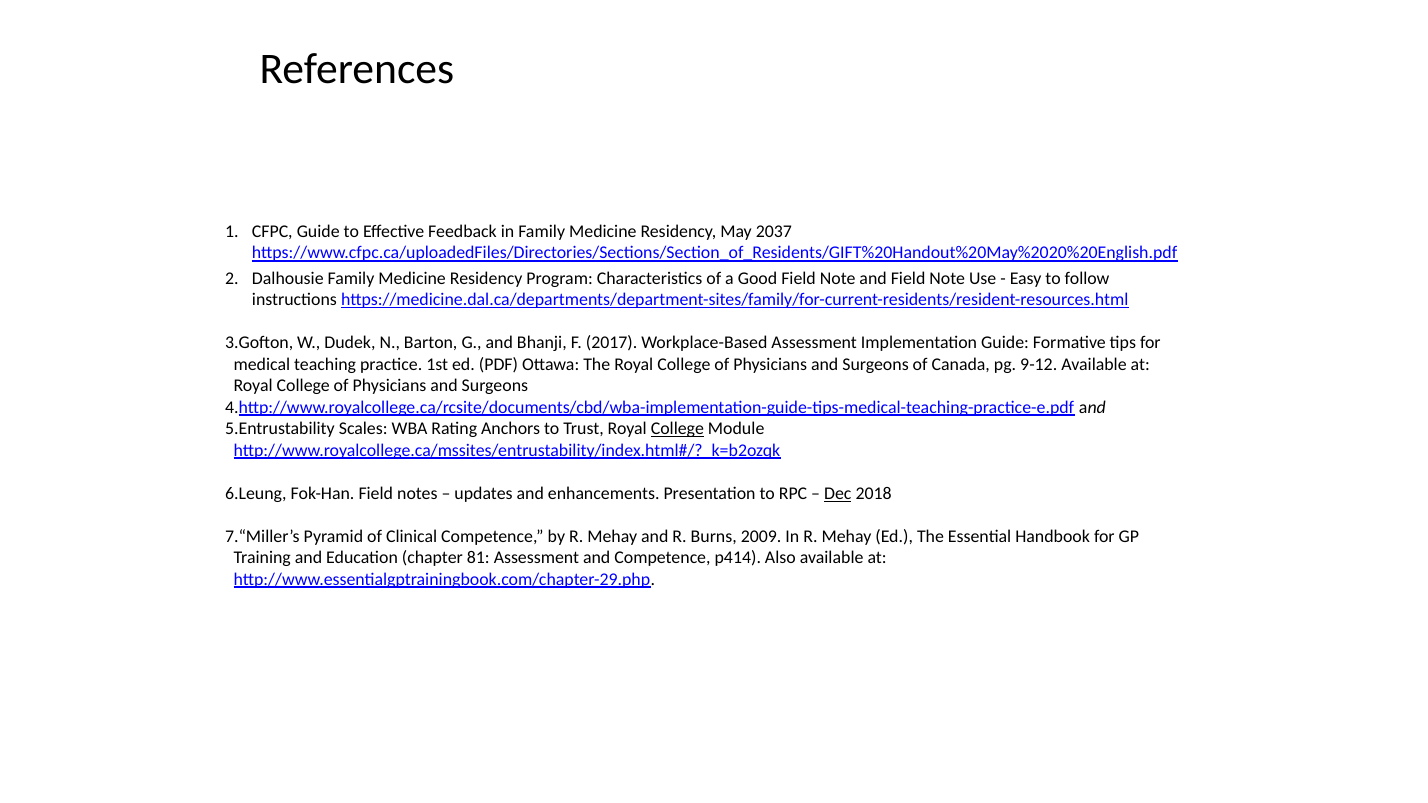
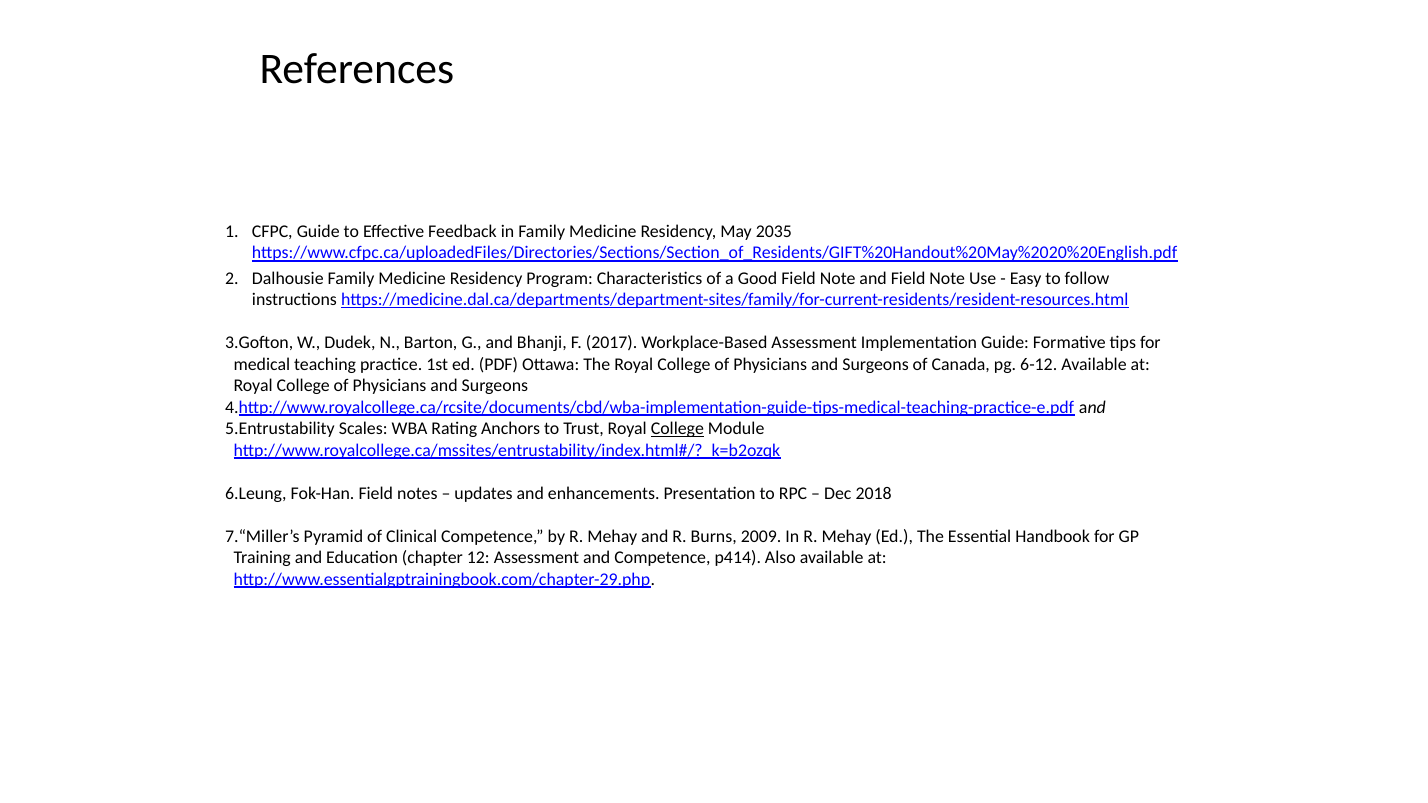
2037: 2037 -> 2035 (774, 232)
9-12: 9-12 -> 6-12 (1039, 365)
Dec underline: present -> none (838, 494)
81: 81 -> 12 (478, 558)
